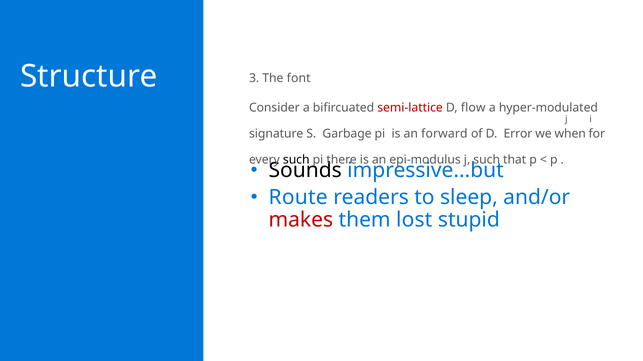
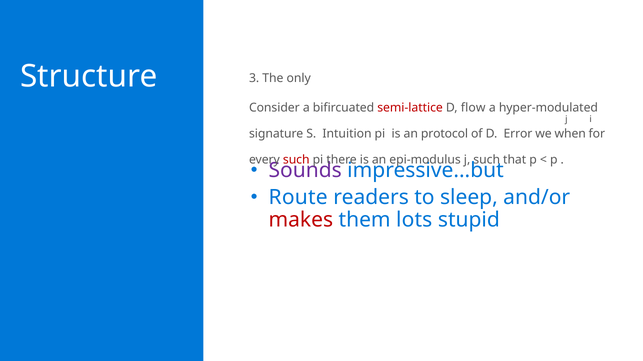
font: font -> only (299, 78)
Garbage: Garbage -> Intuition (347, 134)
forward: forward -> protocol (445, 134)
such colour: black -> red (296, 160)
Sounds colour: black -> purple (305, 171)
lost: lost -> lots (414, 220)
